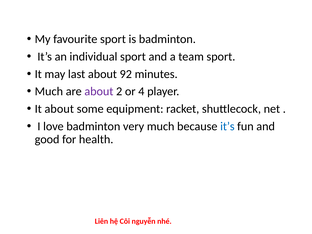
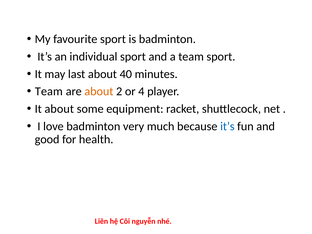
92: 92 -> 40 (126, 74)
Much: Much -> Team (49, 91)
about colour: purple -> orange (99, 91)
